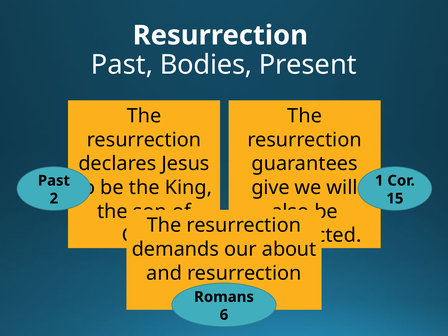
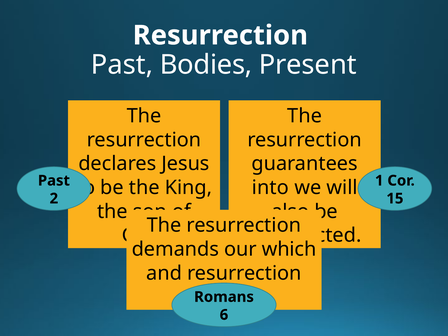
give: give -> into (270, 188)
about: about -> which (289, 249)
